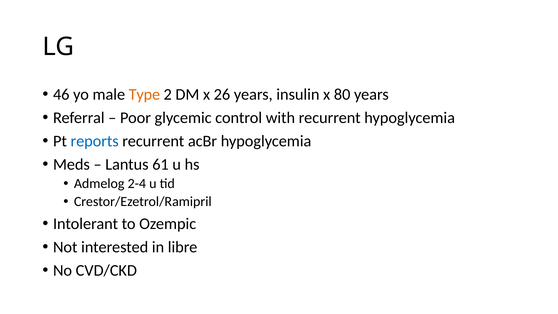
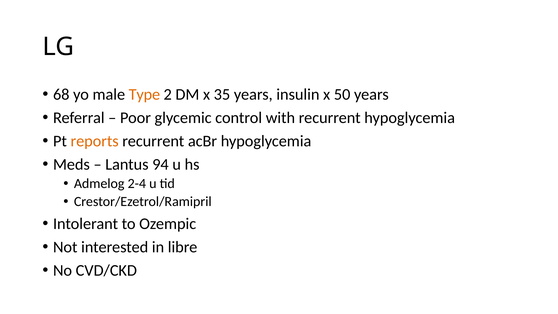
46: 46 -> 68 (61, 94)
26: 26 -> 35 (222, 94)
80: 80 -> 50 (342, 94)
reports colour: blue -> orange (95, 141)
61: 61 -> 94 (160, 164)
